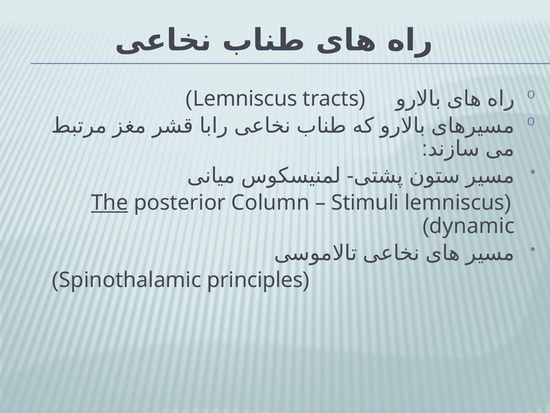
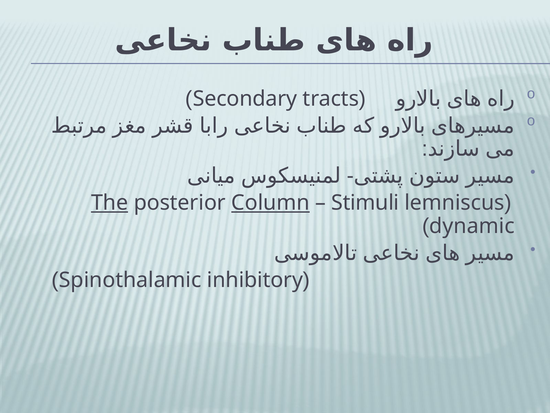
Lemniscus: Lemniscus -> Secondary (245, 99)
Column underline: none -> present (270, 203)
principles: principles -> inhibitory (255, 280)
